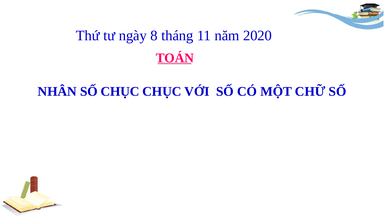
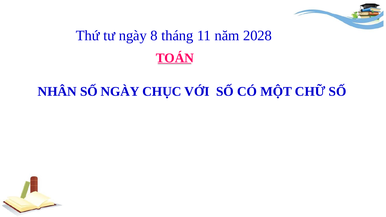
2020: 2020 -> 2028 (257, 36)
SỐ CHỤC: CHỤC -> NGÀY (120, 91)
